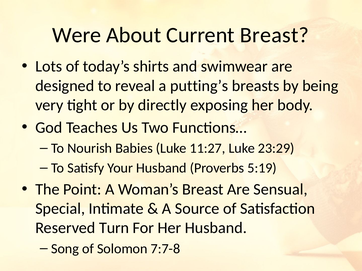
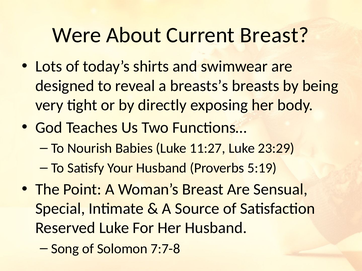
putting’s: putting’s -> breasts’s (199, 86)
Reserved Turn: Turn -> Luke (114, 228)
